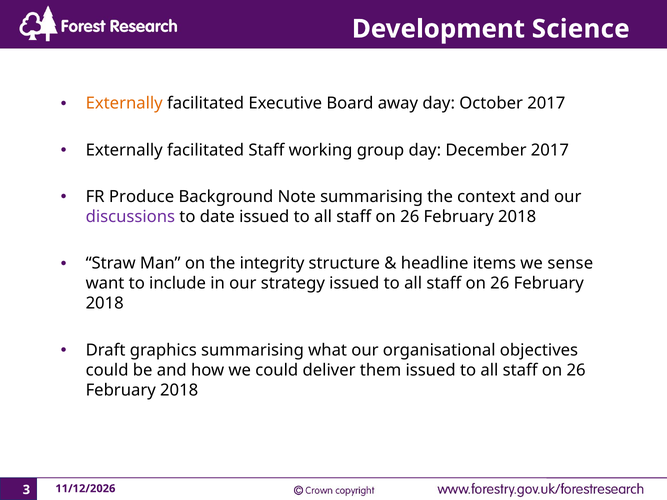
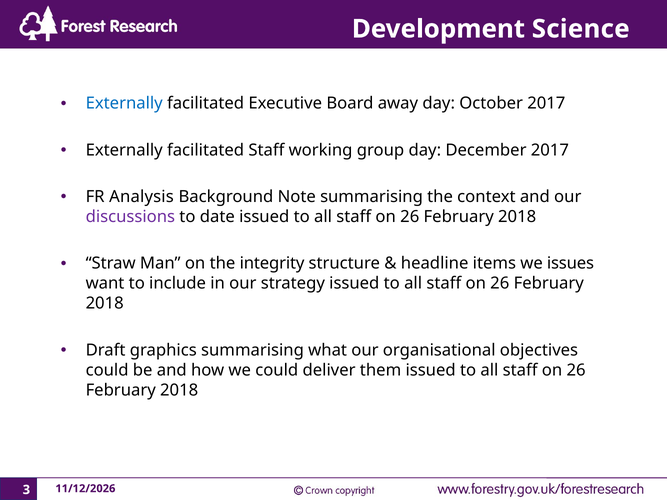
Externally colour: orange -> blue (124, 103)
Produce: Produce -> Analysis (142, 197)
sense: sense -> issues (570, 264)
